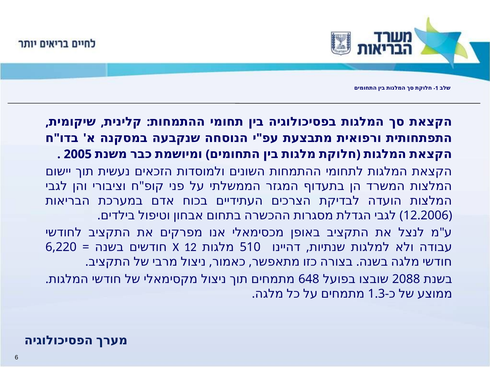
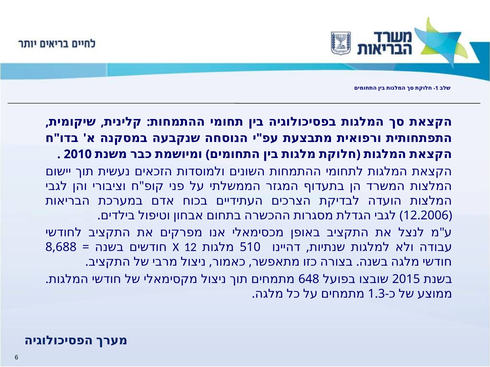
2005: 2005 -> 2010 (78, 154)
6,220: 6,220 -> 8,688 (61, 248)
2088: 2088 -> 2015 (406, 279)
